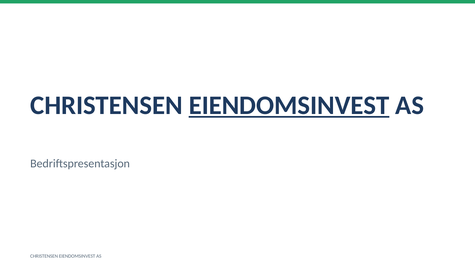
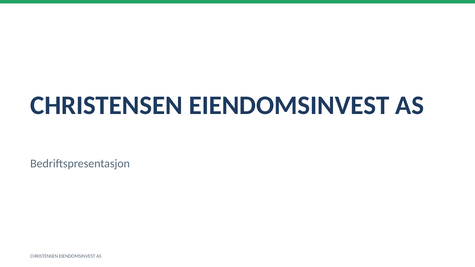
EIENDOMSINVEST underline: present -> none (289, 105)
